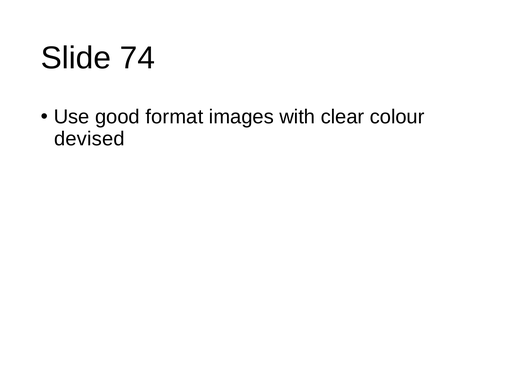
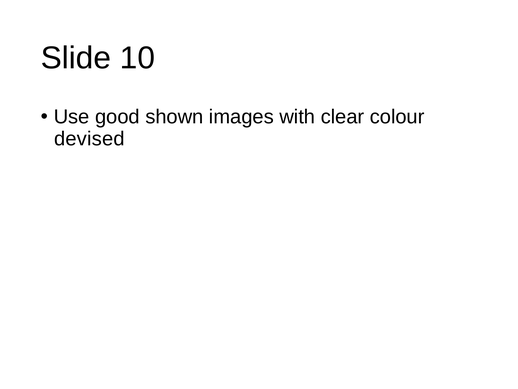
74: 74 -> 10 (138, 58)
format: format -> shown (174, 117)
